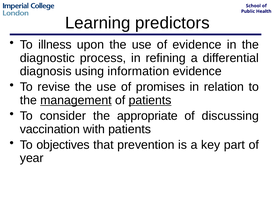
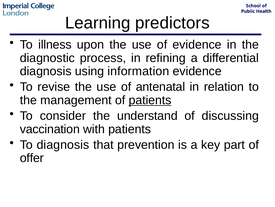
promises: promises -> antenatal (160, 87)
management underline: present -> none (76, 100)
appropriate: appropriate -> understand (147, 115)
To objectives: objectives -> diagnosis (63, 144)
year: year -> offer (32, 158)
